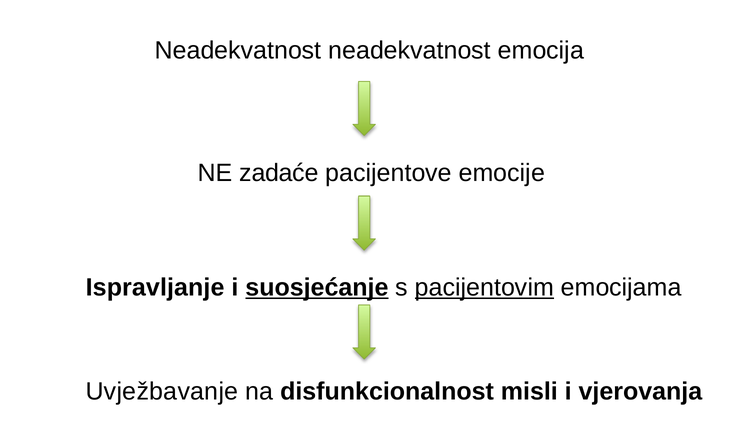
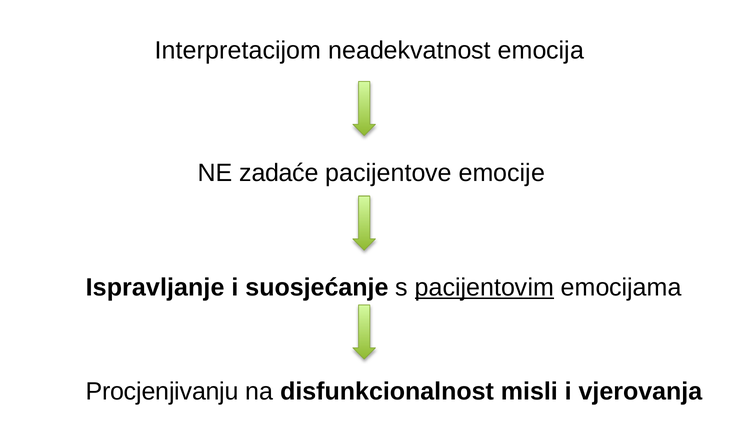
Neadekvatnost: Neadekvatnost -> Interpretacijom (238, 51)
suosjećanje underline: present -> none (317, 287)
Uvježbavanje: Uvježbavanje -> Procjenjivanju (162, 392)
